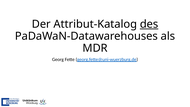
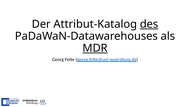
MDR underline: none -> present (95, 48)
